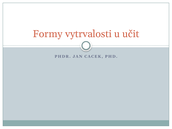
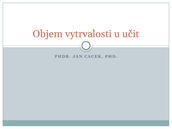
Formy: Formy -> Objem (48, 34)
